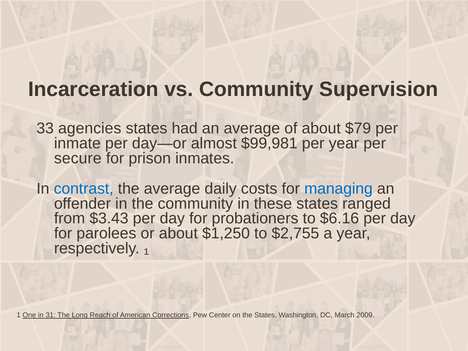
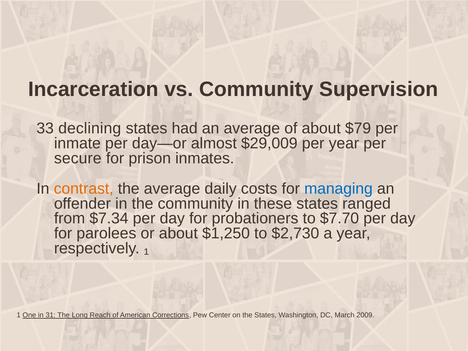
agencies: agencies -> declining (90, 128)
$99,981: $99,981 -> $29,009 (269, 143)
contrast colour: blue -> orange (84, 189)
$3.43: $3.43 -> $7.34 (109, 219)
$6.16: $6.16 -> $7.70 (340, 219)
$2,755: $2,755 -> $2,730 (295, 233)
